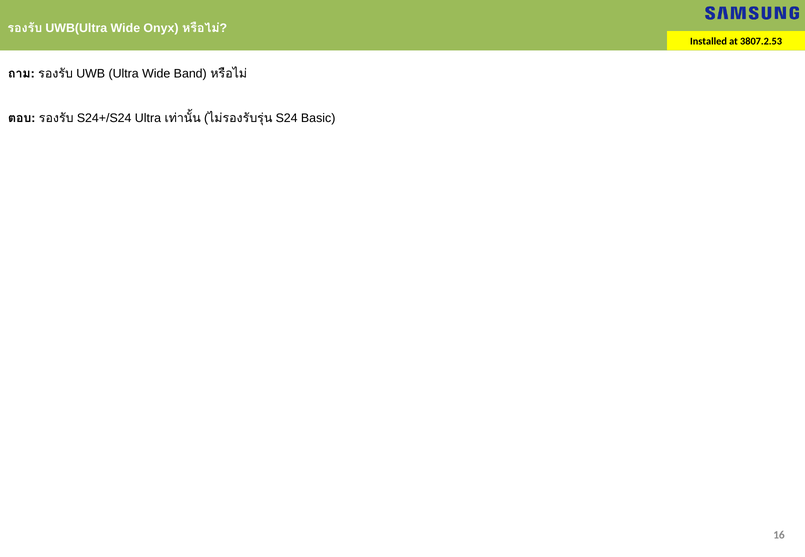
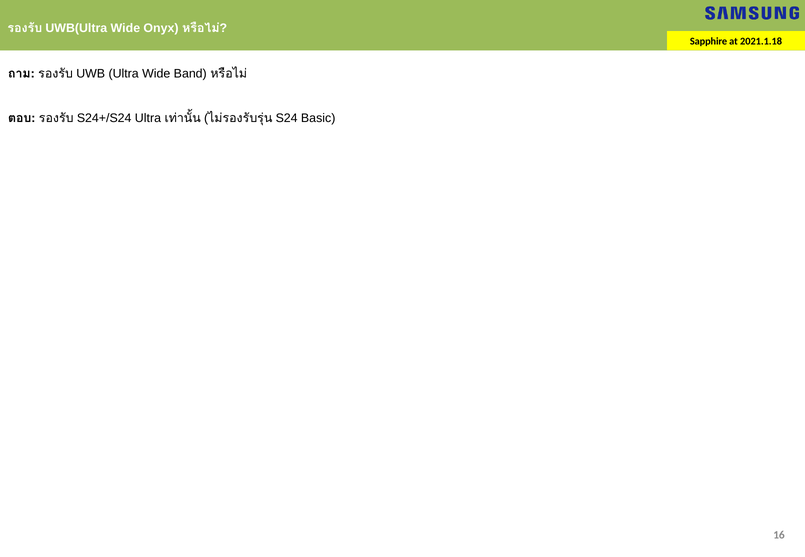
Installed: Installed -> Sapphire (709, 41)
3807.2.53: 3807.2.53 -> 2021.1.18 (761, 41)
